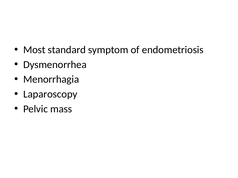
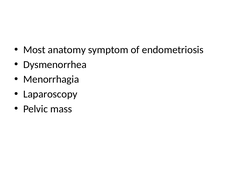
standard: standard -> anatomy (67, 50)
